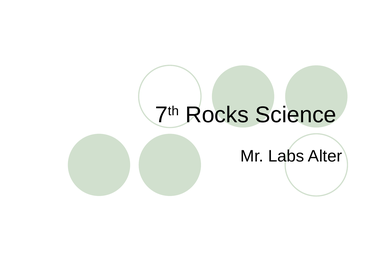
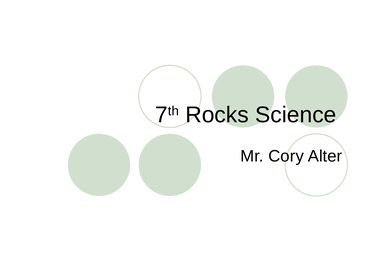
Labs: Labs -> Cory (286, 156)
